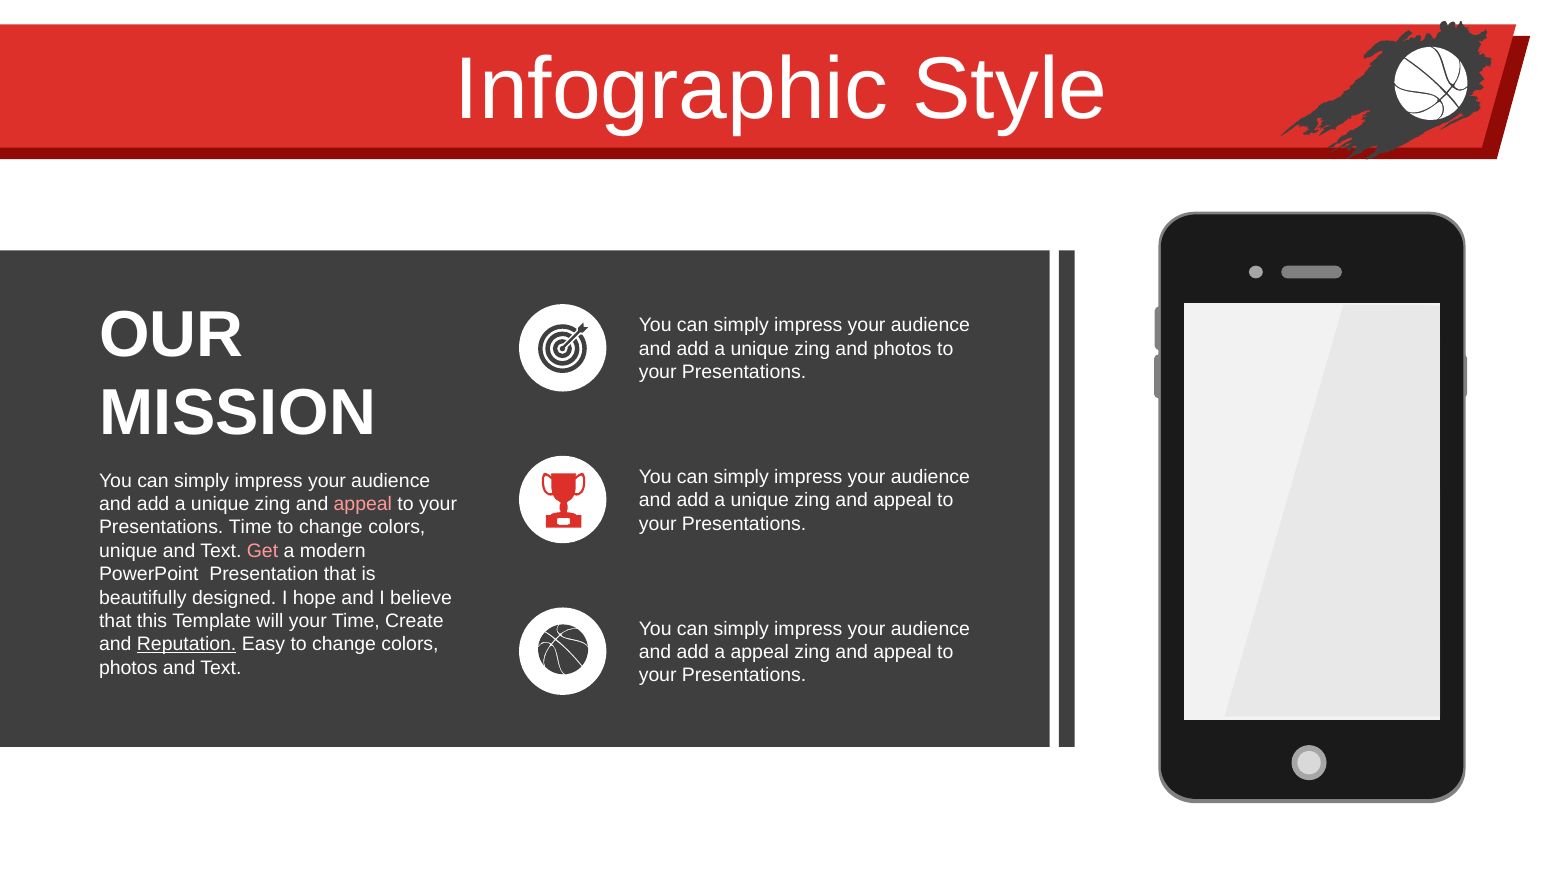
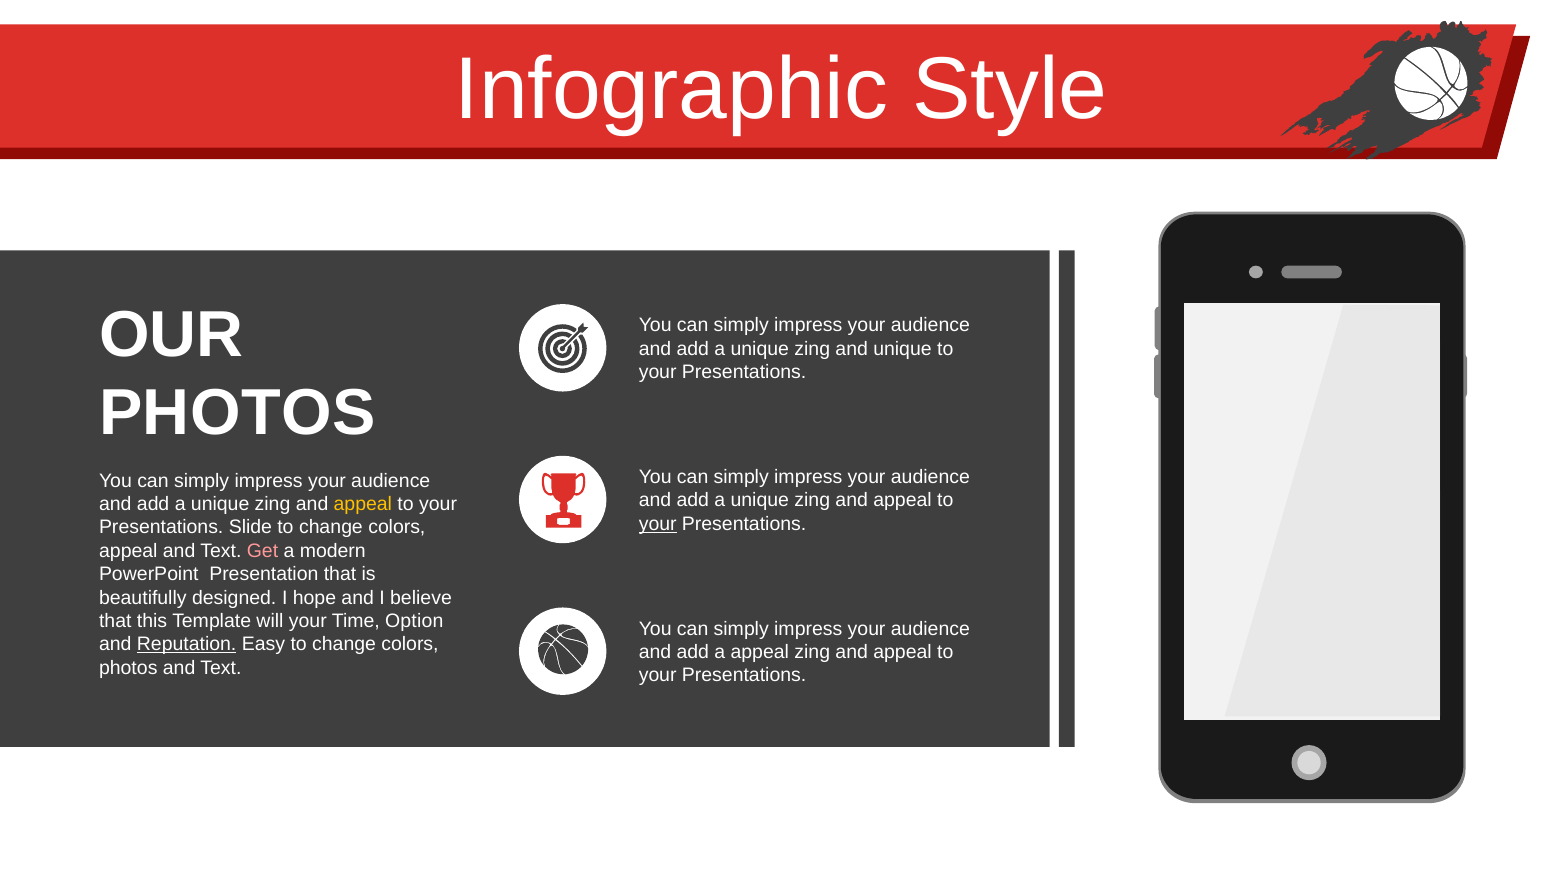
and photos: photos -> unique (902, 349)
MISSION: MISSION -> PHOTOS (238, 413)
appeal colour: pink -> yellow (363, 504)
your underline: none -> present (658, 524)
Presentations Time: Time -> Slide (250, 527)
unique: unique -> appeal (128, 551)
Create: Create -> Option (414, 621)
